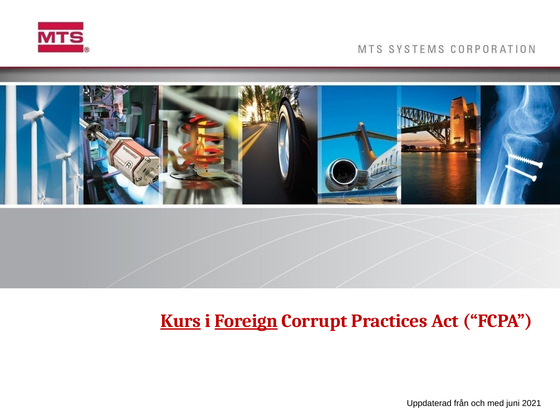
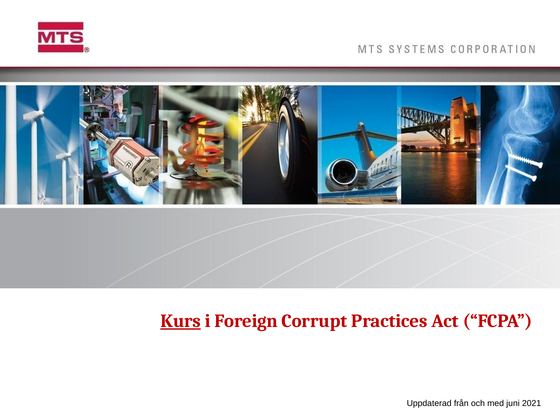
Foreign underline: present -> none (246, 321)
